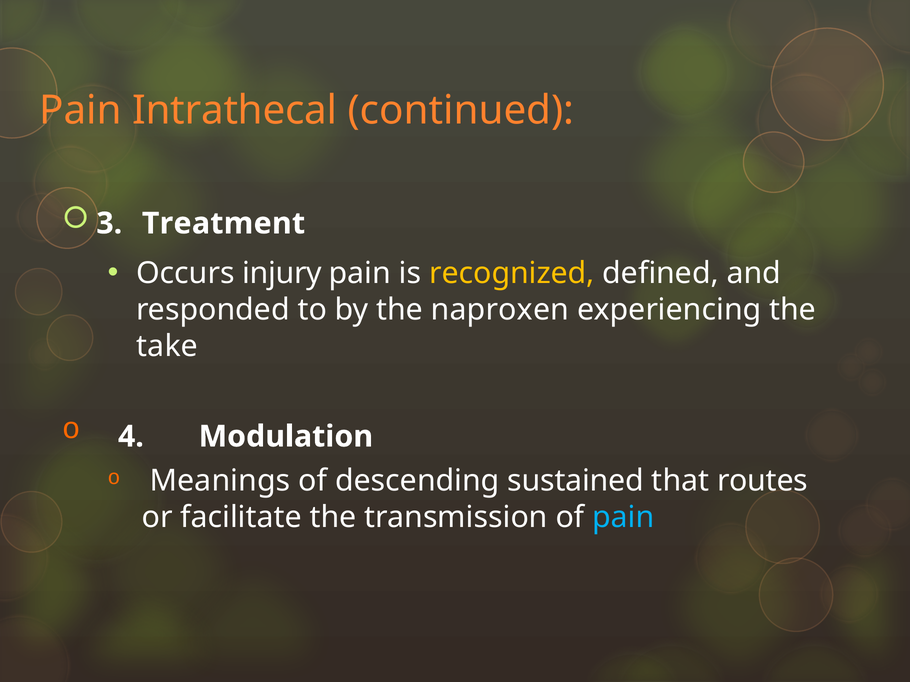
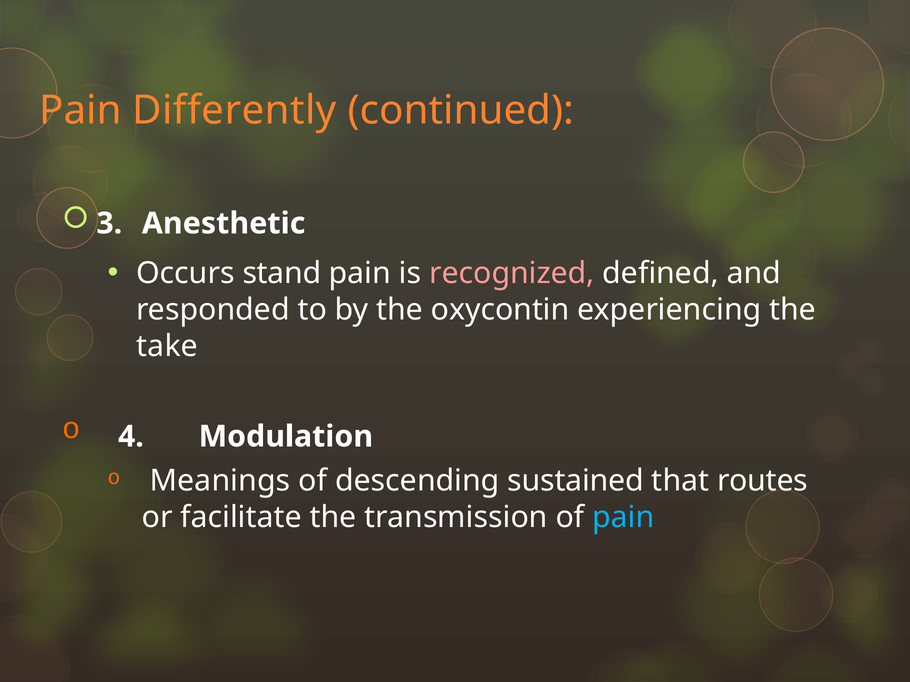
Intrathecal: Intrathecal -> Differently (234, 110)
Treatment: Treatment -> Anesthetic (224, 224)
injury: injury -> stand (282, 274)
recognized colour: yellow -> pink (512, 274)
naproxen: naproxen -> oxycontin (500, 310)
